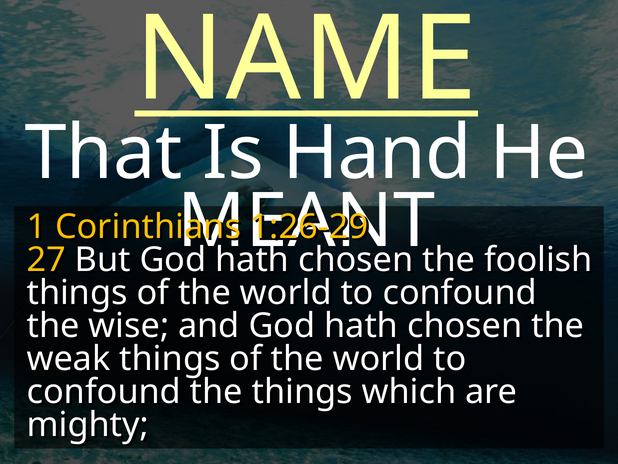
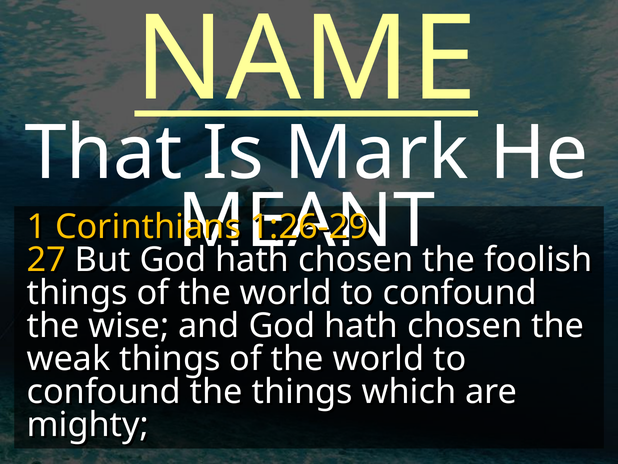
Hand: Hand -> Mark (376, 153)
